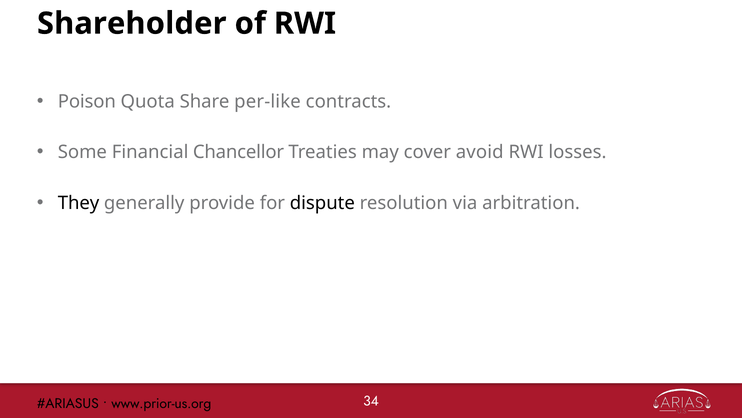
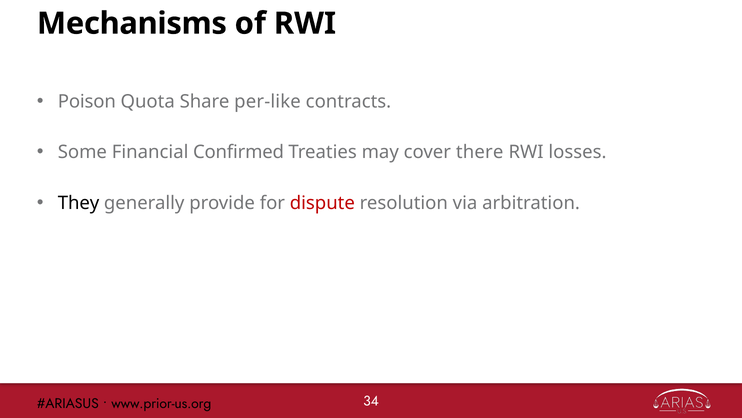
Shareholder: Shareholder -> Mechanisms (132, 23)
Chancellor: Chancellor -> Confirmed (239, 152)
avoid: avoid -> there (480, 152)
dispute colour: black -> red (322, 203)
